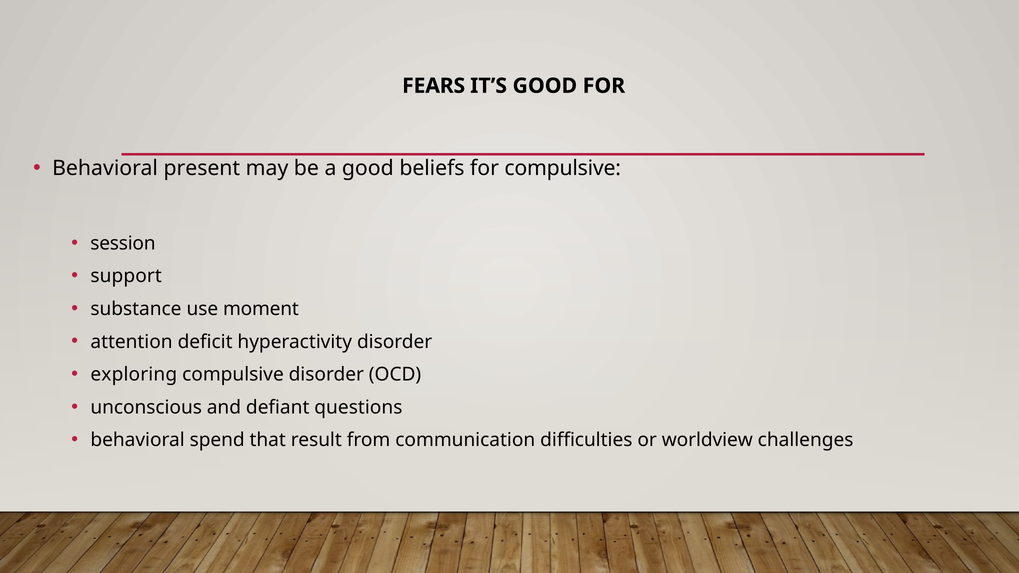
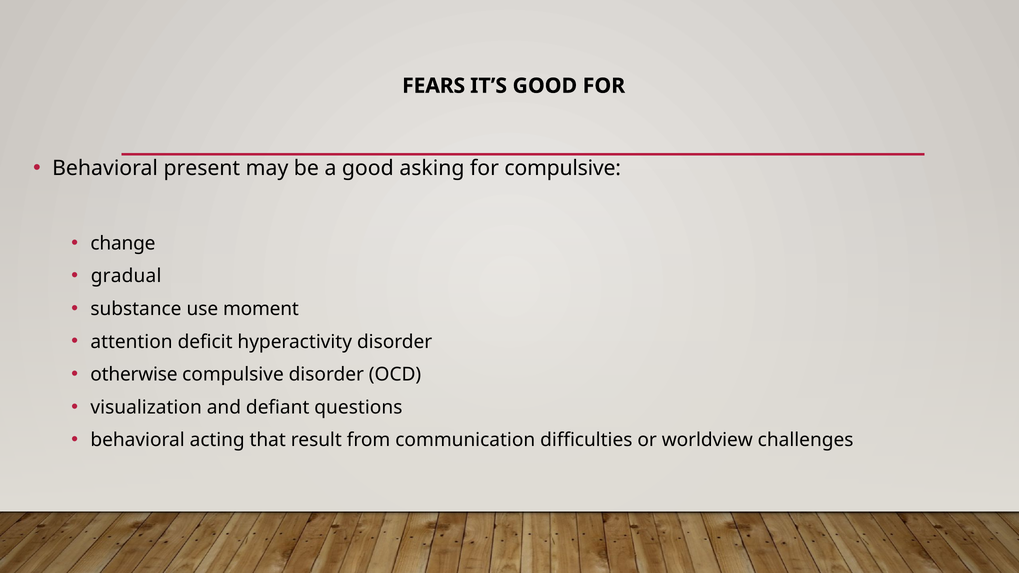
beliefs: beliefs -> asking (432, 168)
session: session -> change (123, 243)
support: support -> gradual (126, 276)
exploring: exploring -> otherwise (134, 375)
unconscious: unconscious -> visualization (146, 407)
spend: spend -> acting (217, 440)
